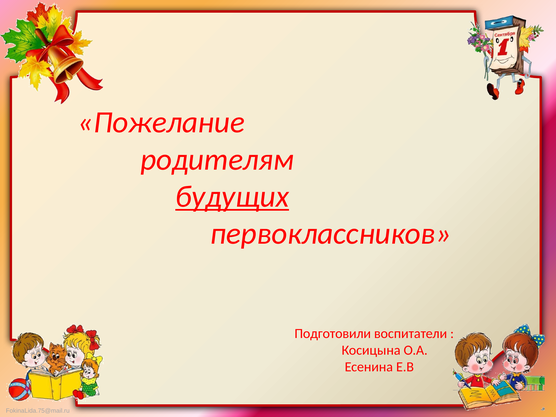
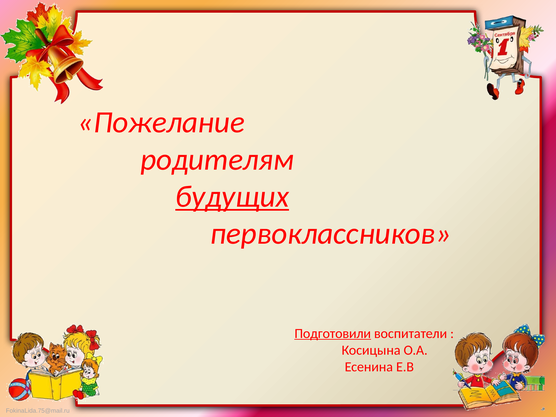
Подготовили underline: none -> present (333, 333)
